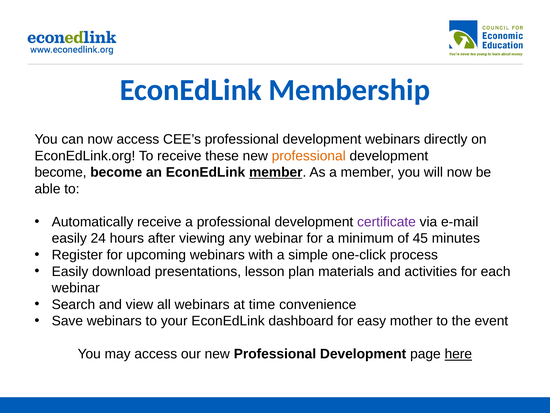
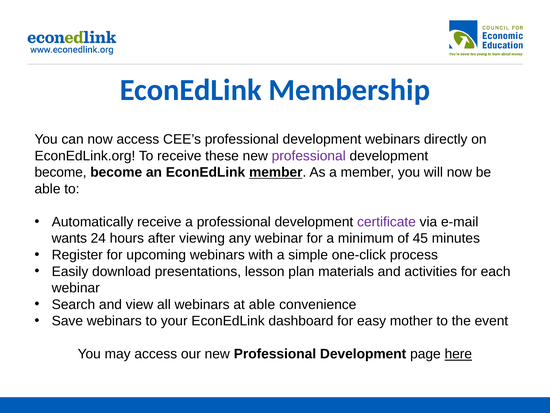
professional colour: orange -> purple (309, 156)
easily: easily -> wants (69, 238)
at time: time -> able (262, 304)
